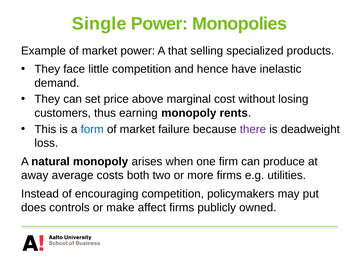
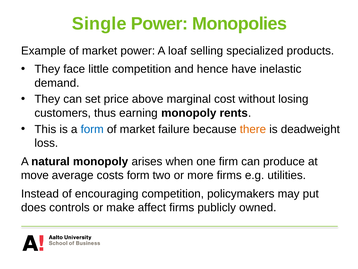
that: that -> loaf (178, 51)
there colour: purple -> orange (253, 129)
away: away -> move (35, 175)
costs both: both -> form (138, 175)
